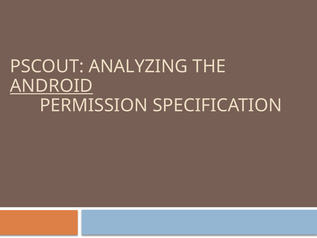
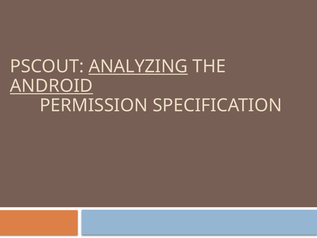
ANALYZING underline: none -> present (138, 66)
